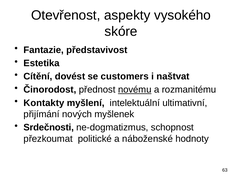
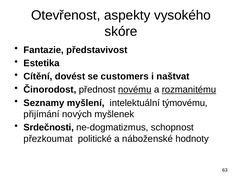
rozmanitému underline: none -> present (189, 89)
Kontakty: Kontakty -> Seznamy (44, 103)
ultimativní: ultimativní -> týmovému (185, 103)
